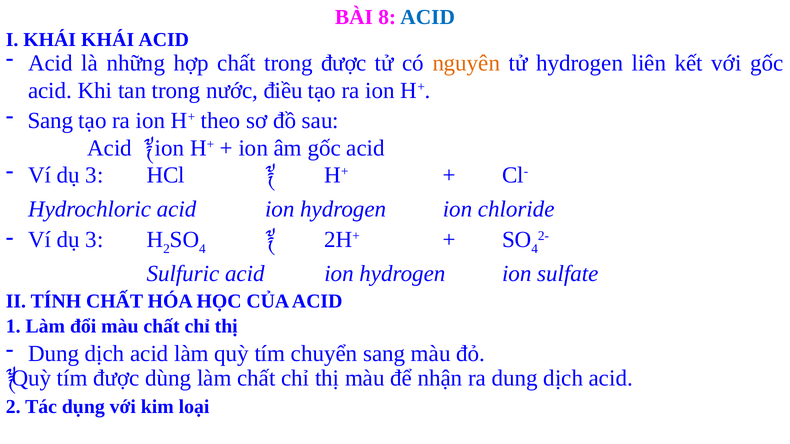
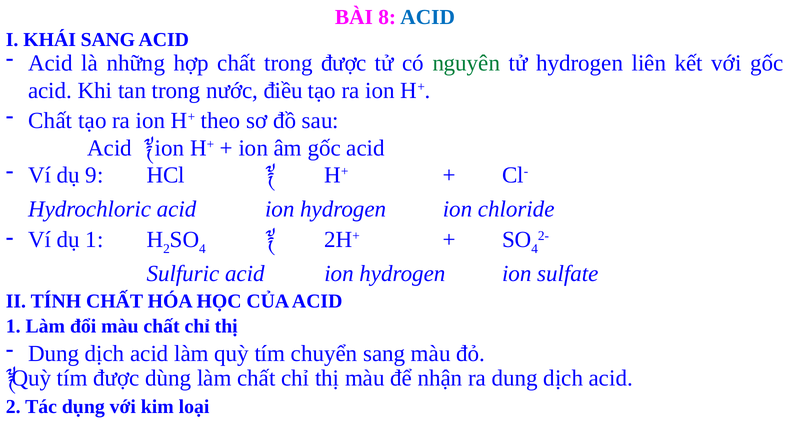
KHÁI KHÁI: KHÁI -> SANG (108, 40)
nguyên colour: orange -> green (466, 63)
Sang: Sang -> Chất (50, 121)
3: 3 -> 9 (94, 175)
3: 3 -> 1 (94, 240)
